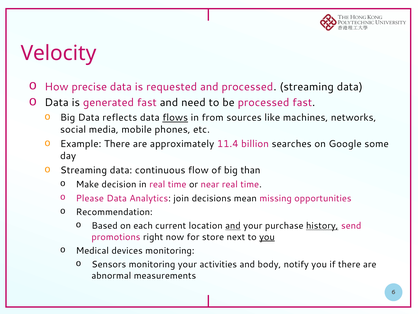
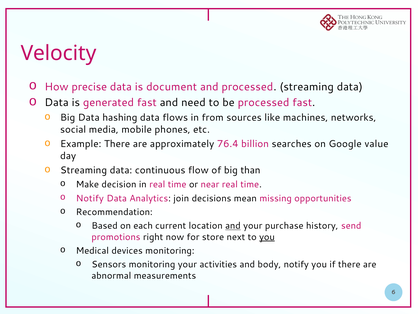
requested: requested -> document (172, 87)
reflects: reflects -> hashing (120, 118)
flows underline: present -> none (175, 118)
11.4: 11.4 -> 76.4 (228, 144)
some: some -> value (377, 144)
Please: Please -> Notify (90, 198)
history underline: present -> none (322, 225)
